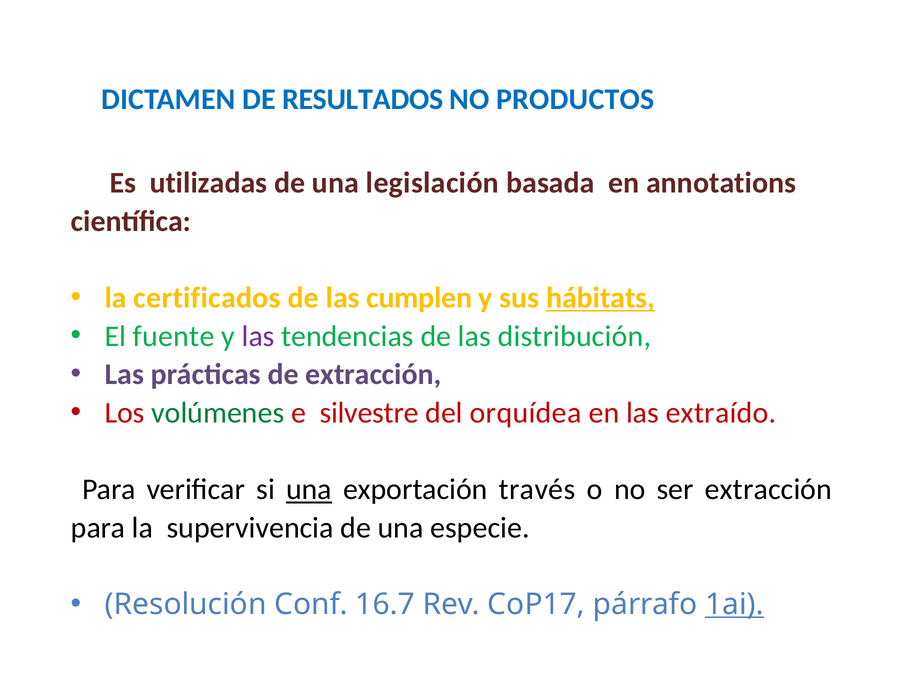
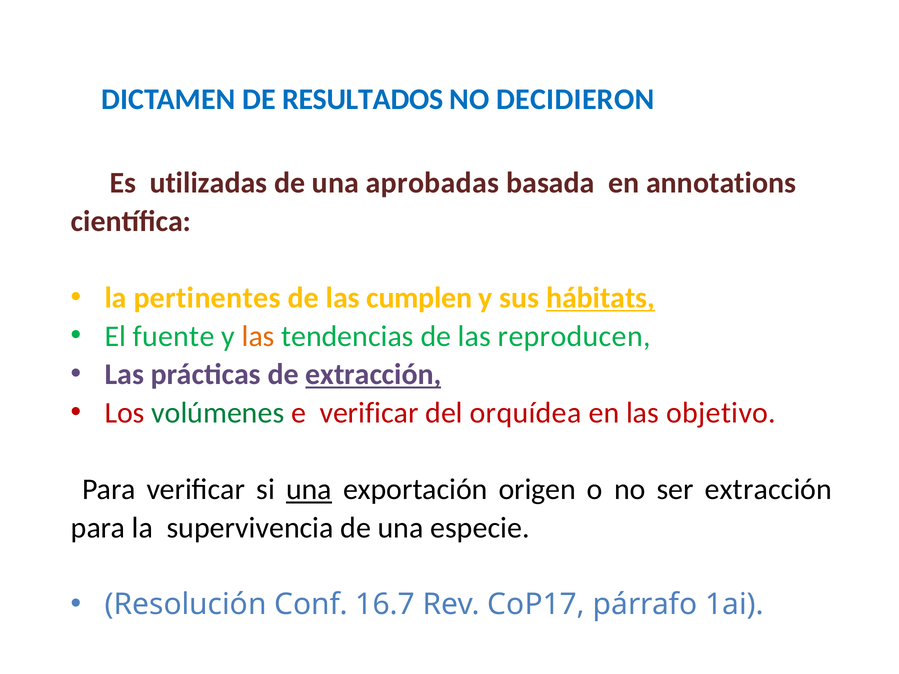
PRODUCTOS: PRODUCTOS -> DECIDIERON (575, 99)
legislación: legislación -> aprobadas (432, 183)
certificados: certificados -> pertinentes (207, 298)
las colour: purple -> orange (258, 336)
distribución: distribución -> reproducen (574, 336)
extracción underline: none -> present (373, 375)
e silvestre: silvestre -> verificar (369, 413)
extraído: extraído -> objetivo (721, 413)
través: través -> origen (537, 490)
1ai underline: present -> none (735, 605)
